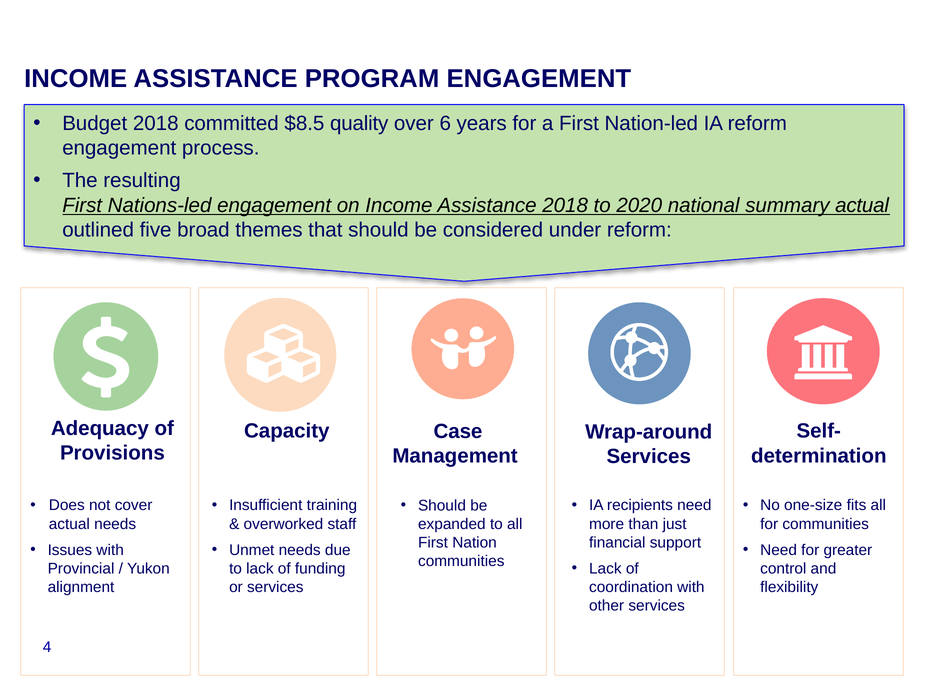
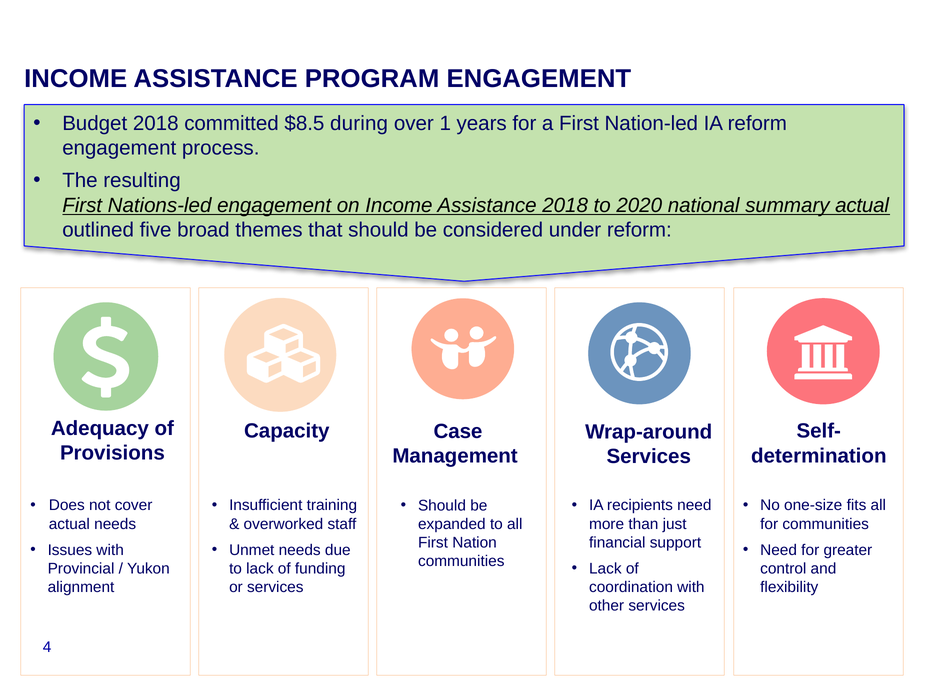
quality: quality -> during (359, 123)
6: 6 -> 1 (445, 123)
